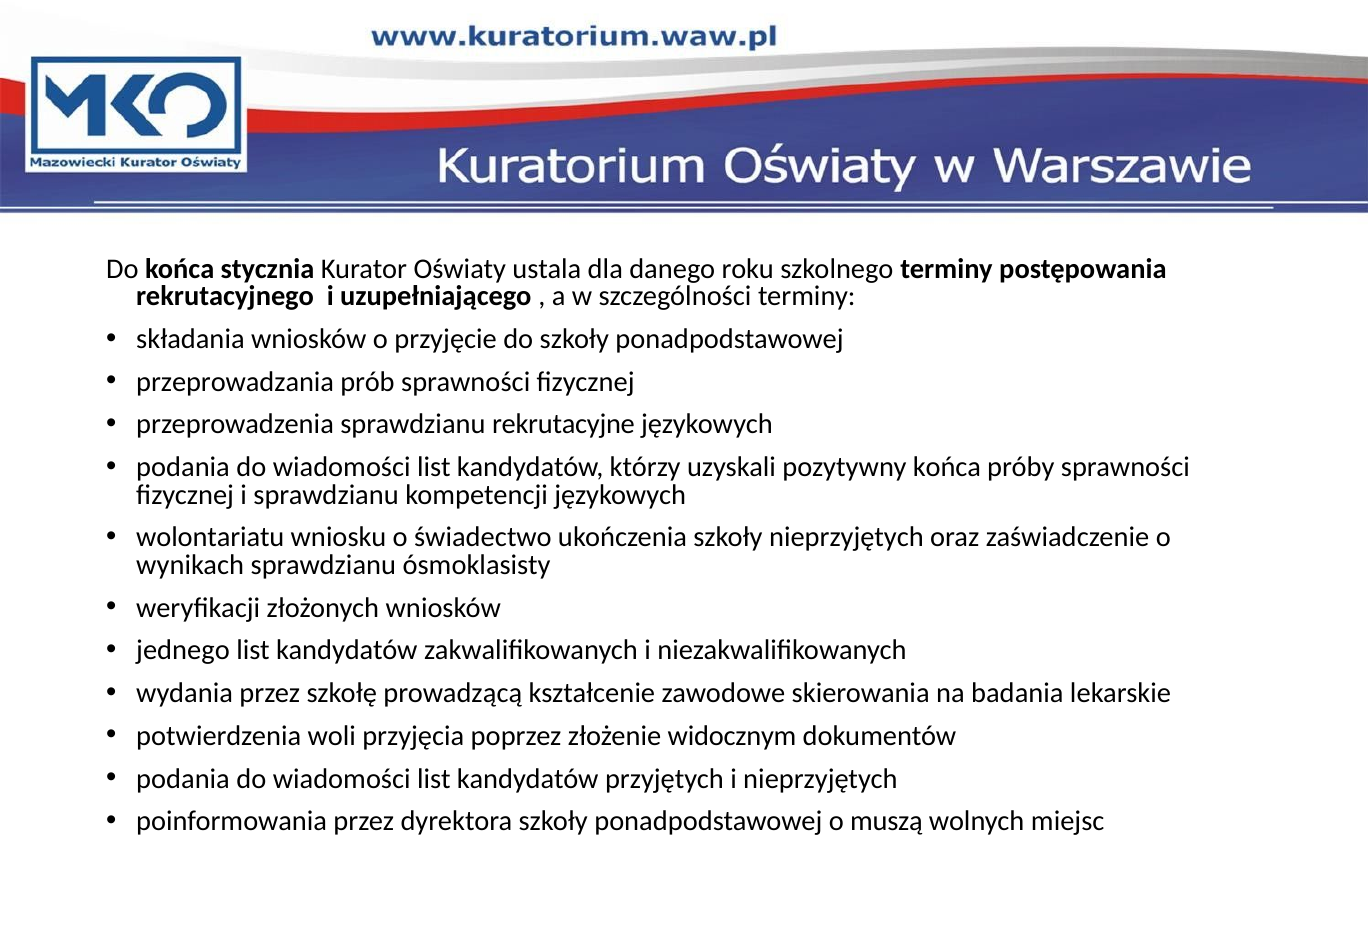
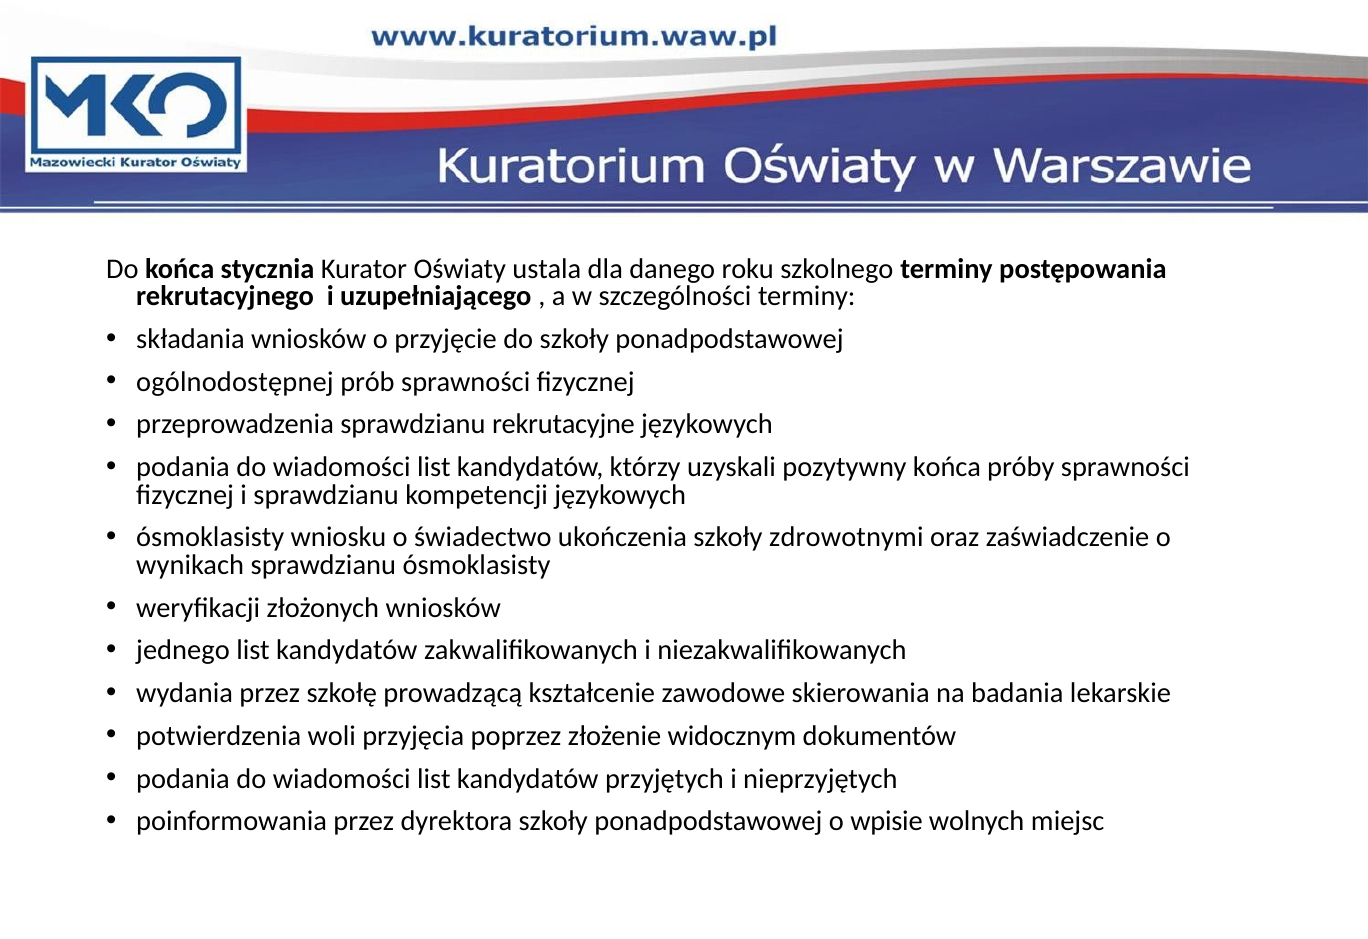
przeprowadzania: przeprowadzania -> ogólnodostępnej (235, 382)
wolontariatu: wolontariatu -> ósmoklasisty (210, 537)
szkoły nieprzyjętych: nieprzyjętych -> zdrowotnymi (846, 537)
muszą: muszą -> wpisie (886, 821)
